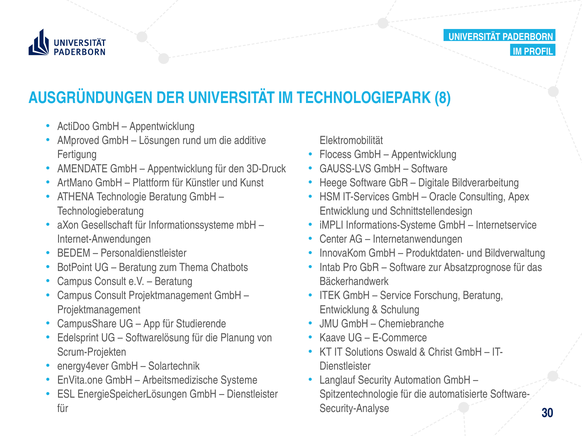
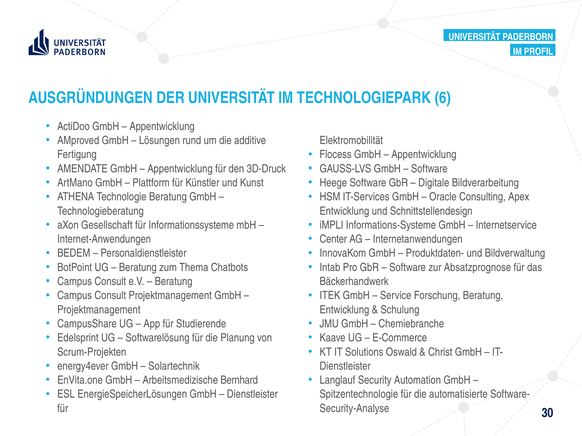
8: 8 -> 6 (443, 98)
Systeme: Systeme -> Bernhard (239, 381)
